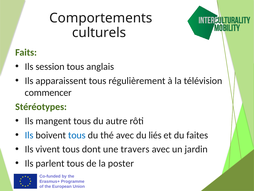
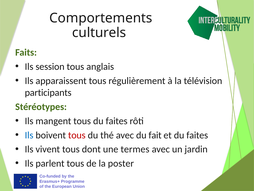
commencer: commencer -> participants (48, 92)
tous du autre: autre -> faites (117, 121)
tous colour: blue -> red (77, 135)
liés: liés -> fait (155, 135)
travers: travers -> termes (135, 149)
